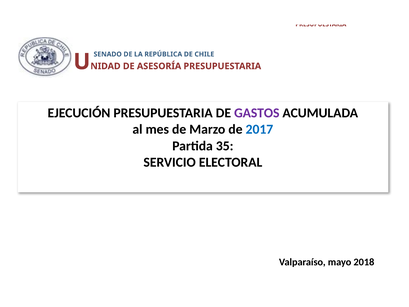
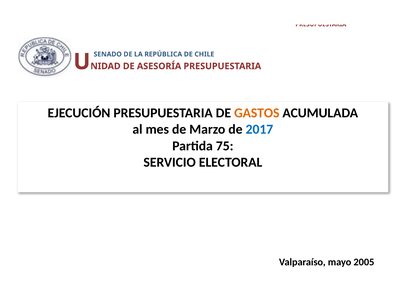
GASTOS colour: purple -> orange (257, 113)
35: 35 -> 75 (225, 146)
2018: 2018 -> 2005 (364, 262)
